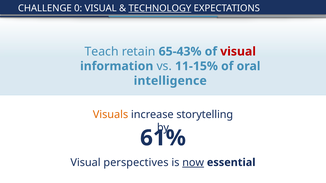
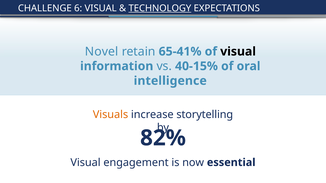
0: 0 -> 6 (78, 8)
Teach: Teach -> Novel (102, 52)
65-43%: 65-43% -> 65-41% (180, 52)
visual colour: red -> black (238, 52)
11-15%: 11-15% -> 40-15% (196, 66)
61%: 61% -> 82% (163, 138)
perspectives: perspectives -> engagement (136, 163)
now underline: present -> none (193, 163)
